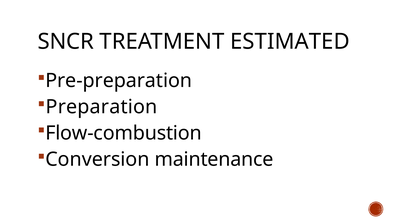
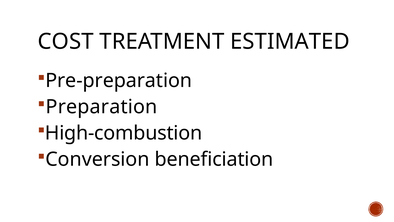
SNCR: SNCR -> COST (66, 42)
Flow-combustion: Flow-combustion -> High-combustion (124, 133)
maintenance: maintenance -> beneficiation (214, 159)
